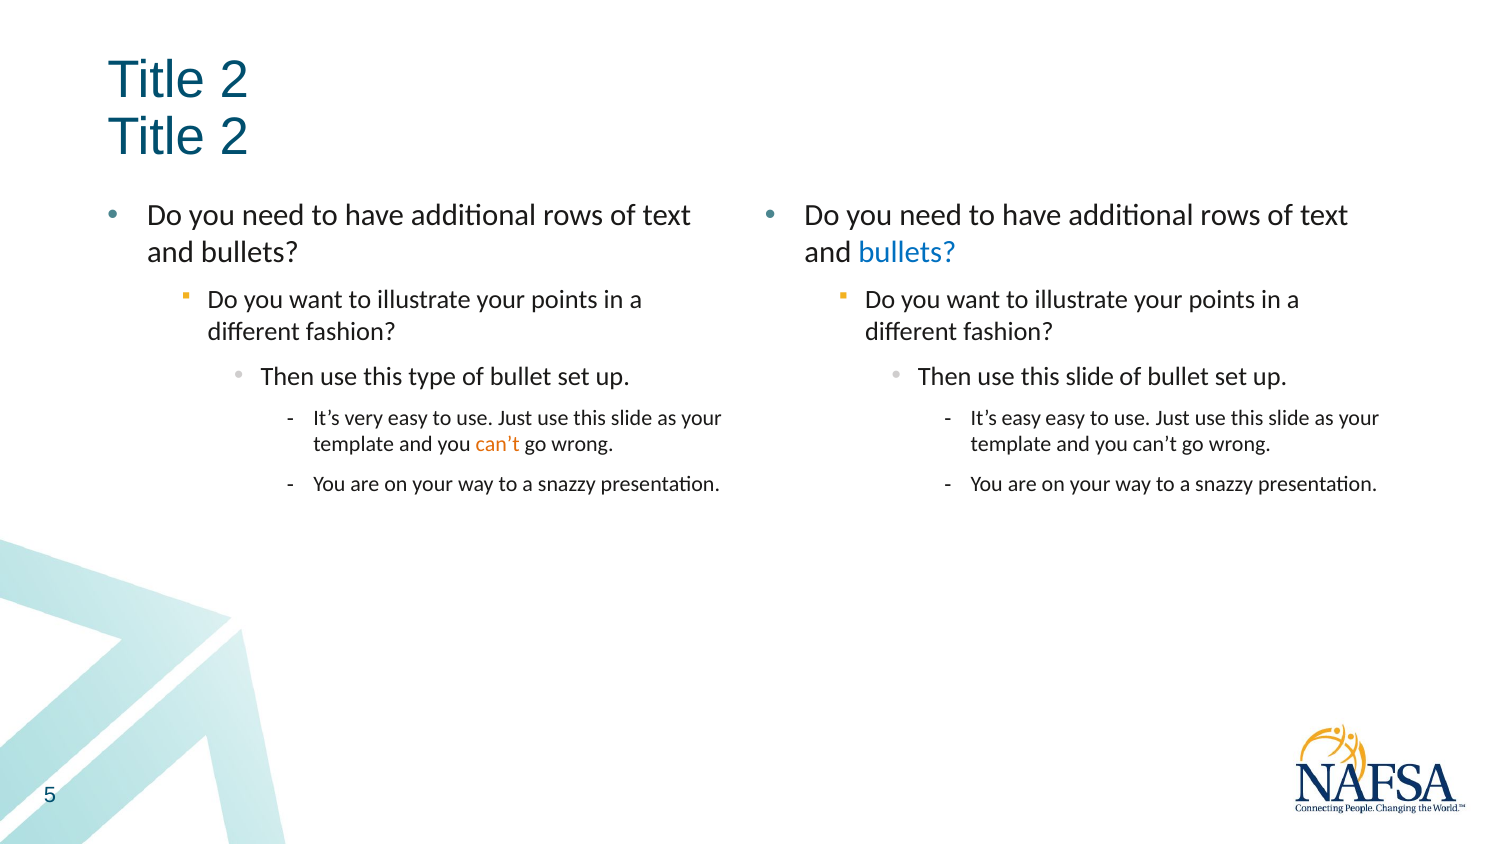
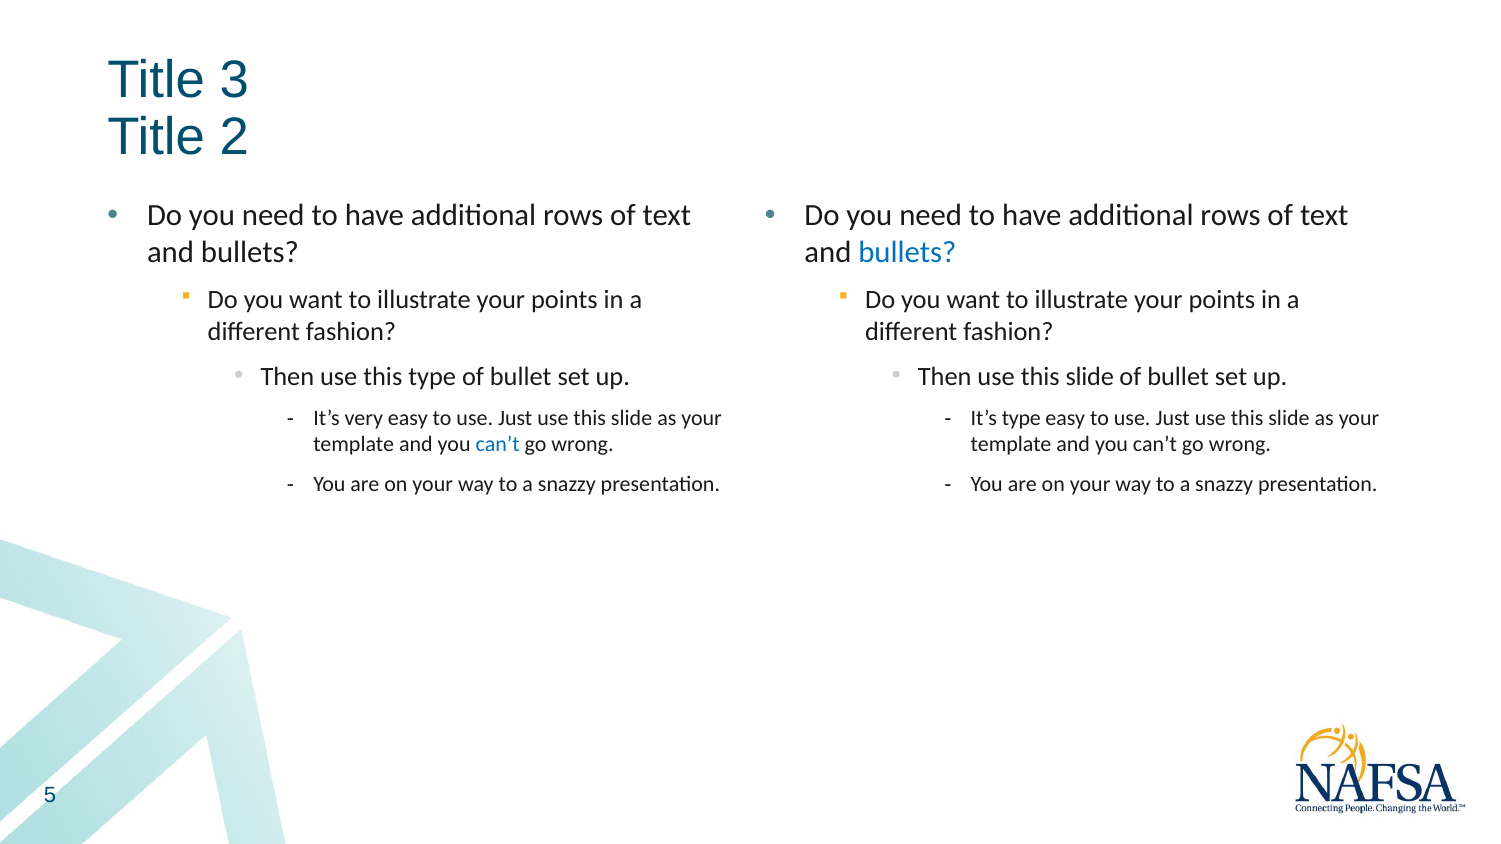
2: 2 -> 3 (234, 80)
It’s easy: easy -> type (1021, 418)
can’t colour: orange -> blue (498, 445)
